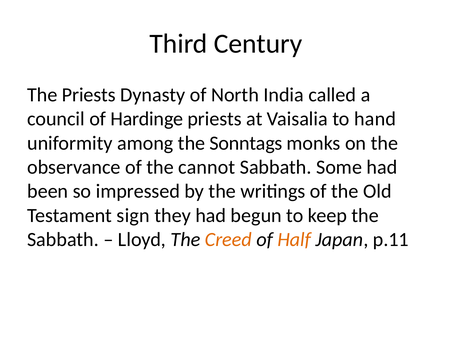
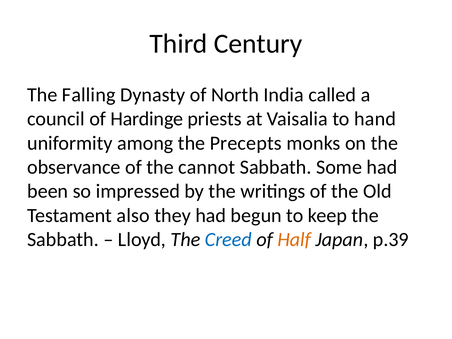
The Priests: Priests -> Falling (89, 95)
Sonntags: Sonntags -> Precepts (246, 143)
sign: sign -> also (133, 215)
Creed colour: orange -> blue (228, 239)
p.11: p.11 -> p.39 (391, 239)
